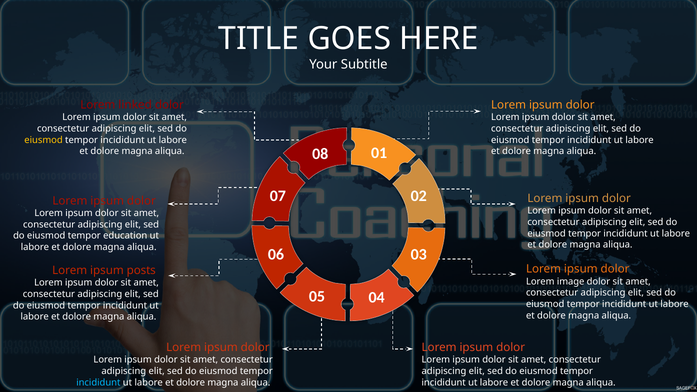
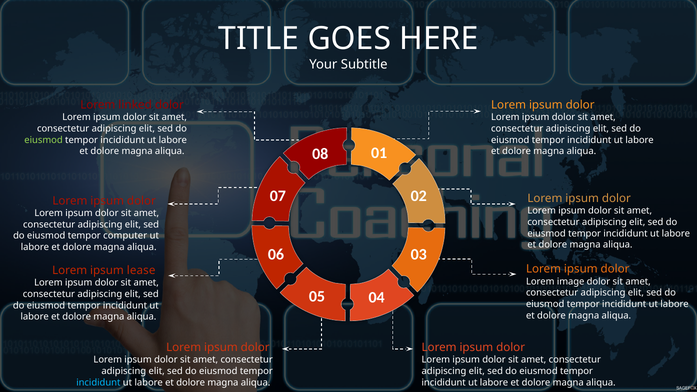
eiusmod colour: yellow -> light green (44, 140)
education: education -> computer (125, 236)
posts: posts -> lease (141, 270)
